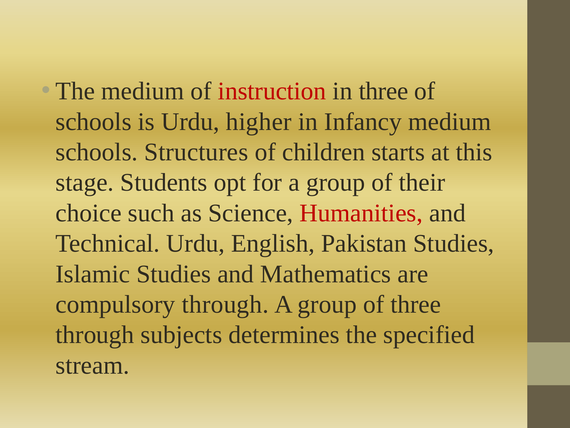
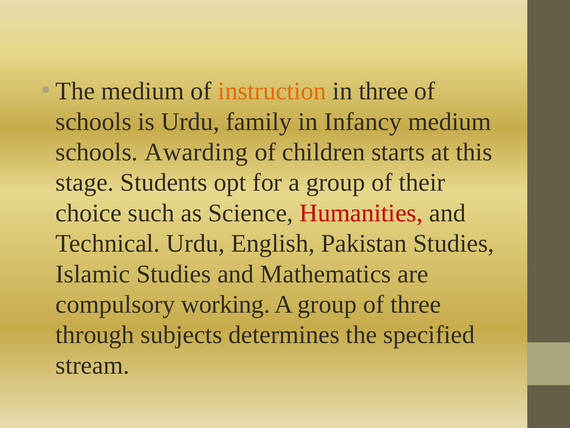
instruction colour: red -> orange (272, 91)
higher: higher -> family (259, 122)
Structures: Structures -> Awarding (196, 152)
compulsory through: through -> working (226, 304)
